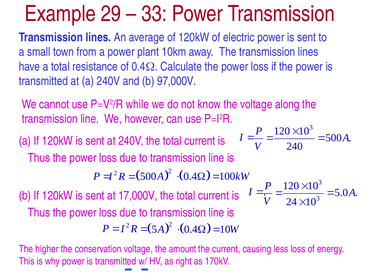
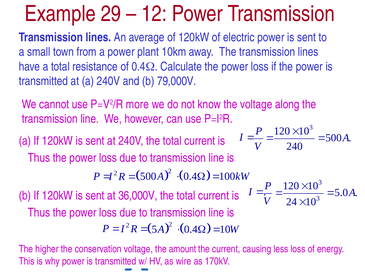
33: 33 -> 12 (154, 14)
97,000V: 97,000V -> 79,000V (177, 81)
while: while -> more (137, 104)
17,000V: 17,000V -> 36,000V (138, 195)
right: right -> wire (184, 261)
